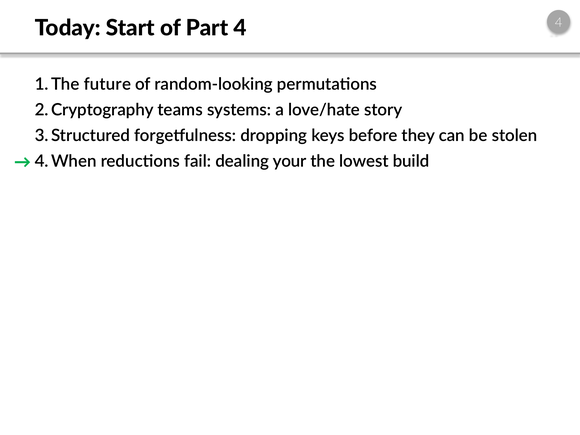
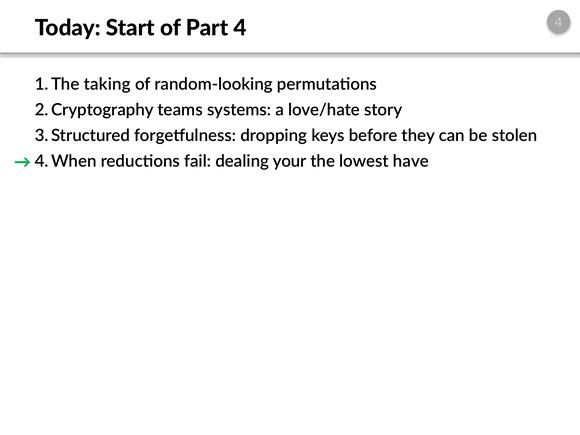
future: future -> taking (107, 84)
build: build -> have (411, 161)
